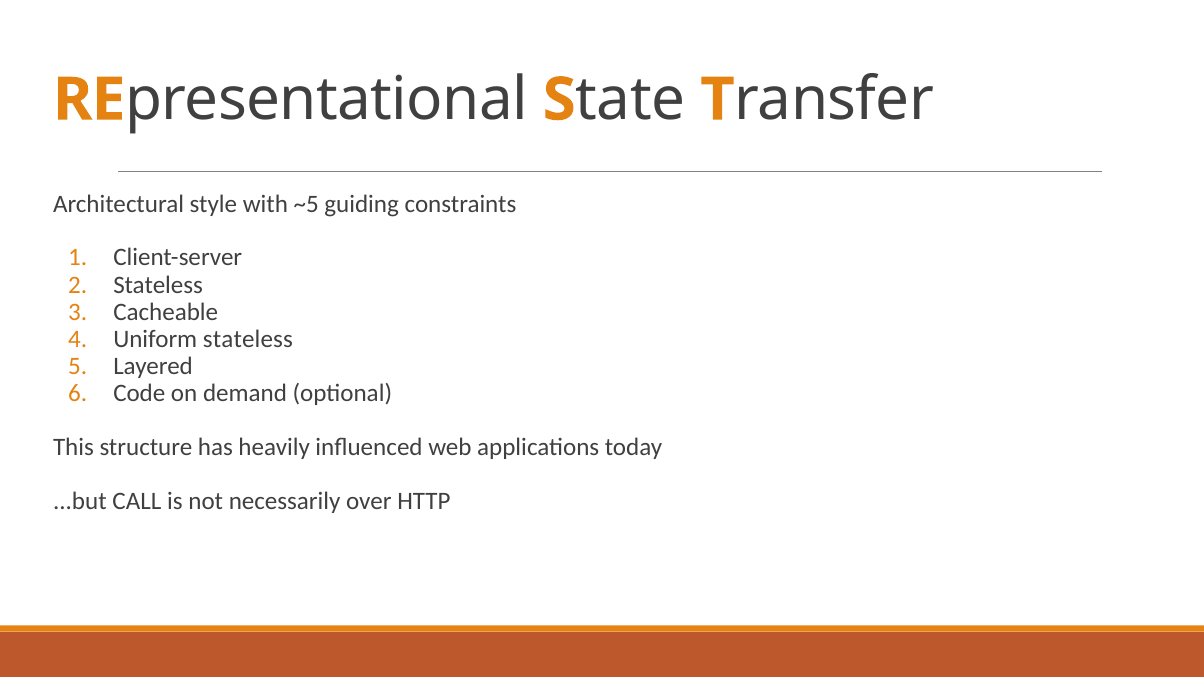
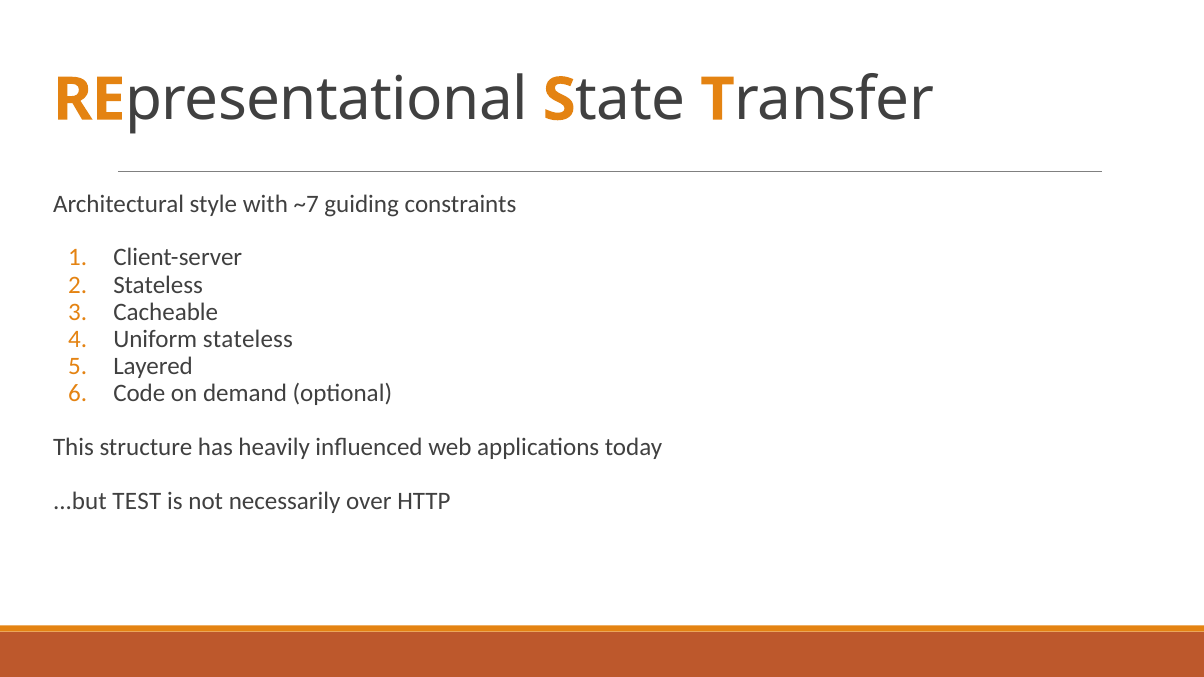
~5: ~5 -> ~7 (306, 204)
CALL: CALL -> TEST (137, 501)
